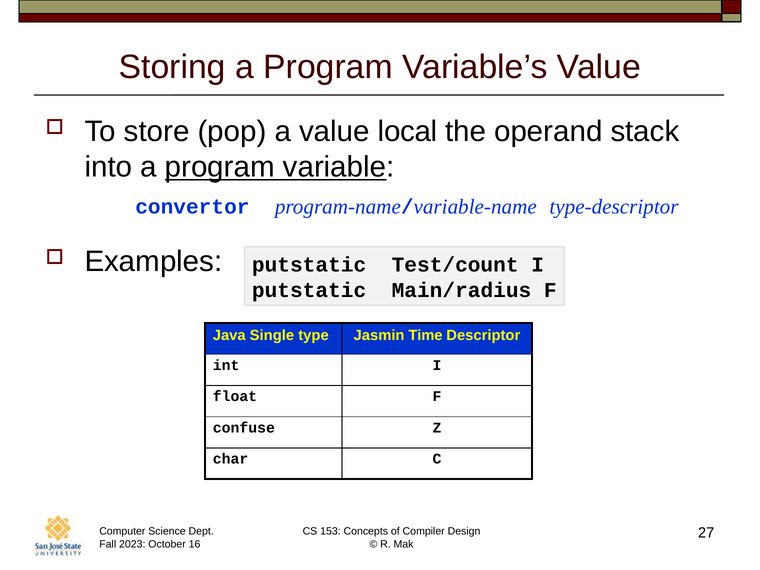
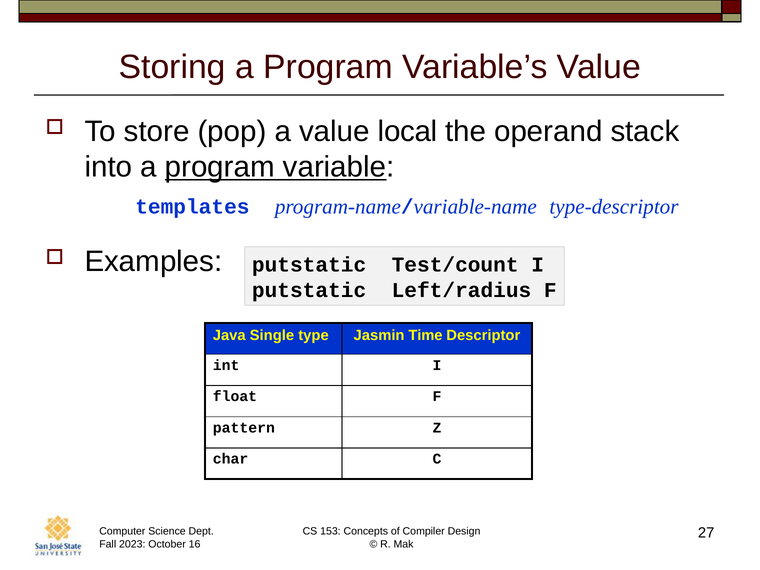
convertor: convertor -> templates (192, 207)
Main/radius: Main/radius -> Left/radius (461, 290)
confuse: confuse -> pattern (244, 428)
